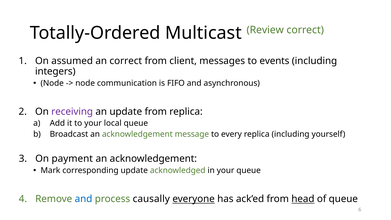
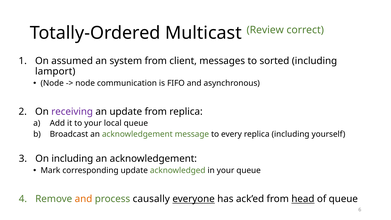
an correct: correct -> system (126, 61)
events: events -> sorted (274, 61)
integers: integers -> lamport (55, 71)
On payment: payment -> including (72, 159)
and colour: blue -> orange (84, 199)
